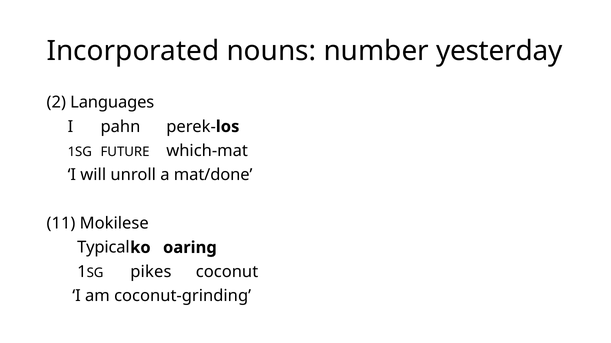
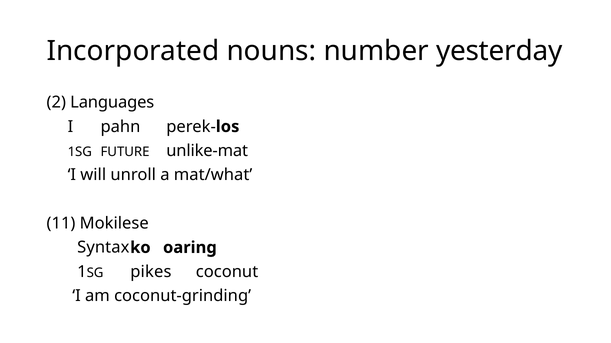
which-mat: which-mat -> unlike-mat (207, 151)
mat/done: mat/done -> mat/what (213, 175)
Typical: Typical -> Syntax (103, 248)
